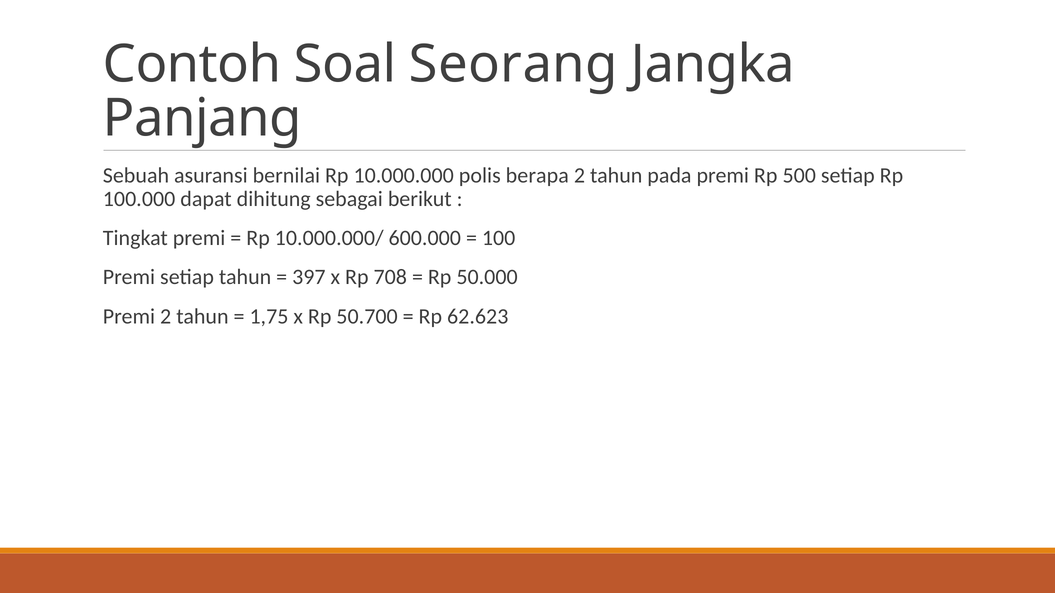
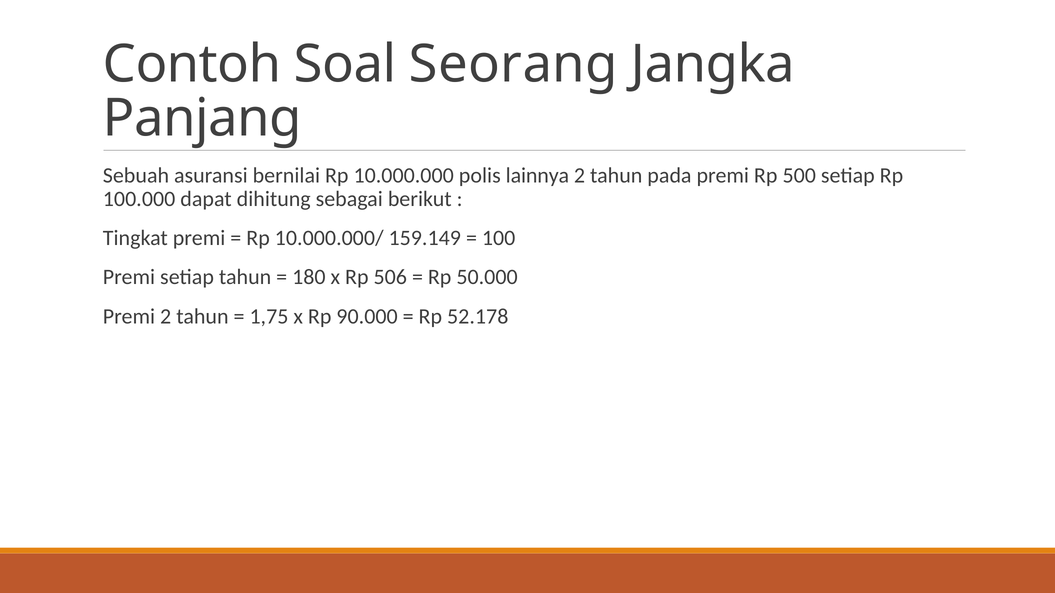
berapa: berapa -> lainnya (537, 175)
600.000: 600.000 -> 159.149 (425, 238)
397: 397 -> 180 (309, 277)
708: 708 -> 506 (390, 277)
50.700: 50.700 -> 90.000 (367, 317)
62.623: 62.623 -> 52.178 (478, 317)
